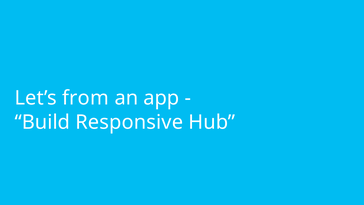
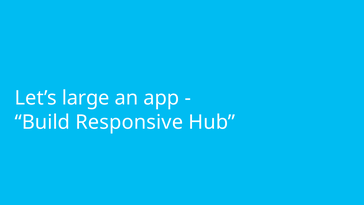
from: from -> large (86, 98)
